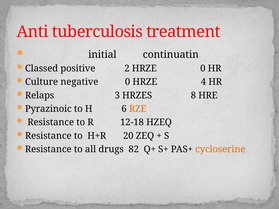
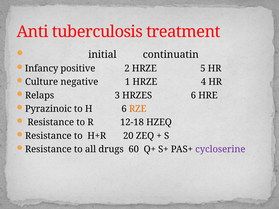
Classed: Classed -> Infancy (42, 69)
HRZE 0: 0 -> 5 (203, 69)
negative 0: 0 -> 1 (128, 82)
HRZES 8: 8 -> 6 (193, 95)
82: 82 -> 60 (134, 149)
cycloserine colour: orange -> purple (220, 149)
